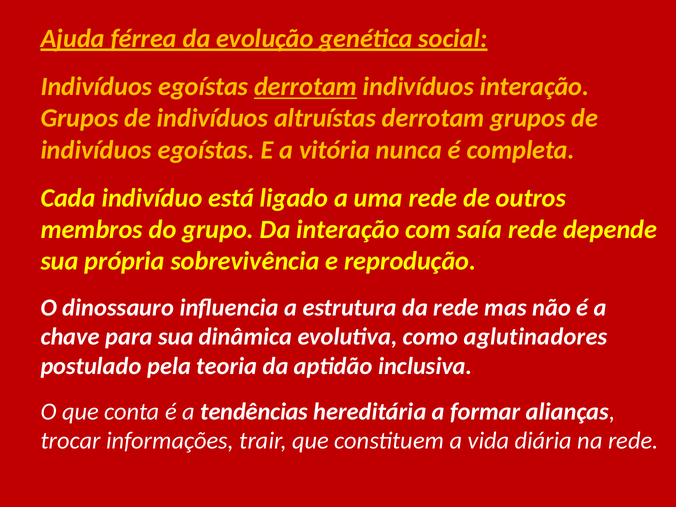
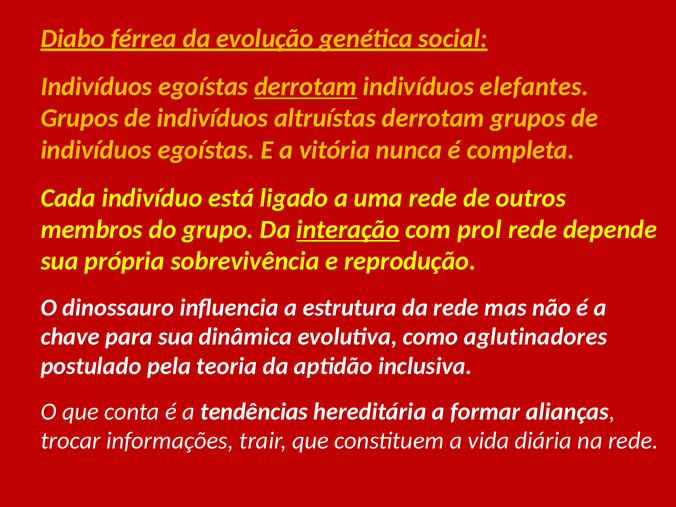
Ajuda: Ajuda -> Diabo (73, 39)
indivíduos interação: interação -> elefantes (534, 87)
interação underline: none -> present (348, 230)
saía: saía -> prol (479, 230)
